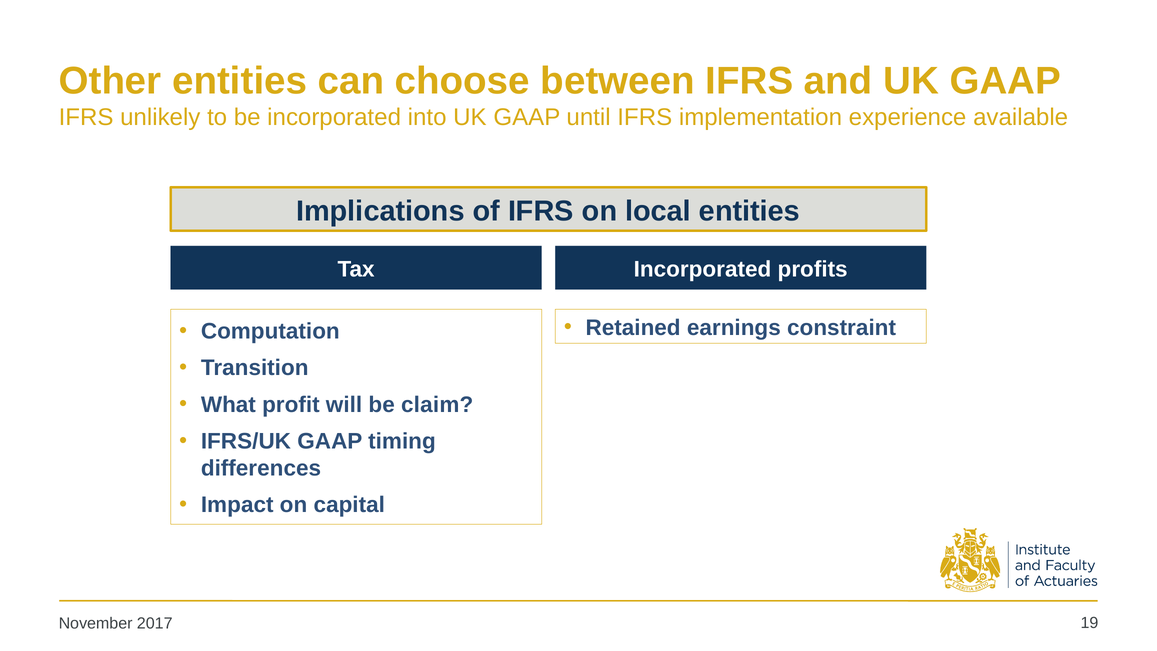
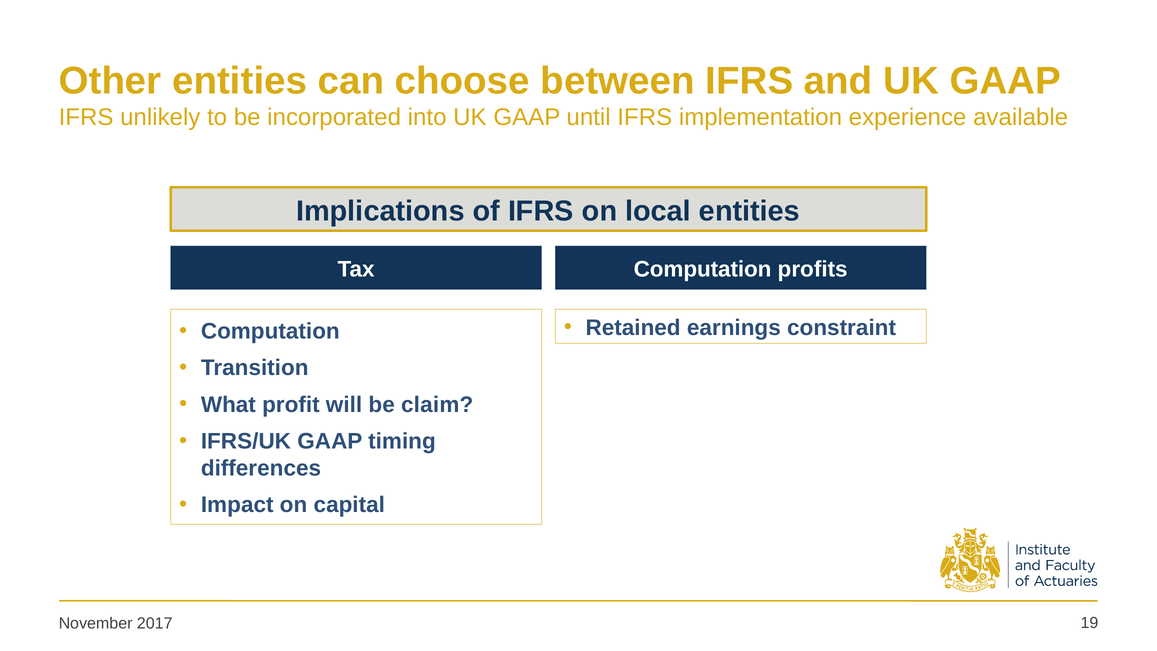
Tax Incorporated: Incorporated -> Computation (703, 269)
